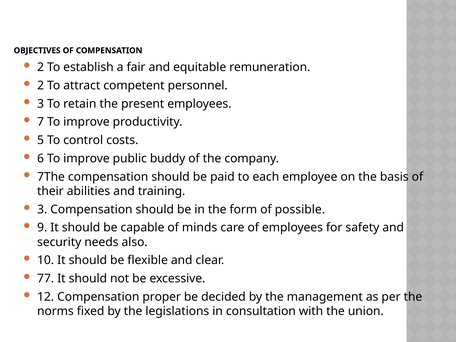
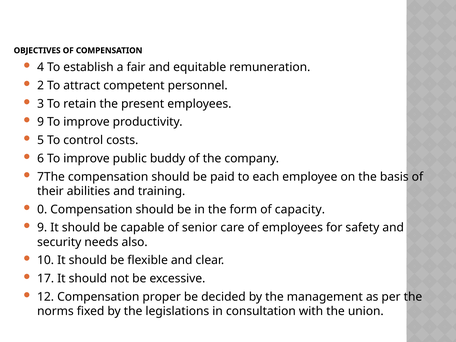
2: 2 -> 4 (41, 67)
7: 7 -> 9 (41, 122)
3: 3 -> 0 (42, 209)
possible: possible -> capacity (300, 209)
minds: minds -> senior (200, 228)
77: 77 -> 17 (46, 279)
